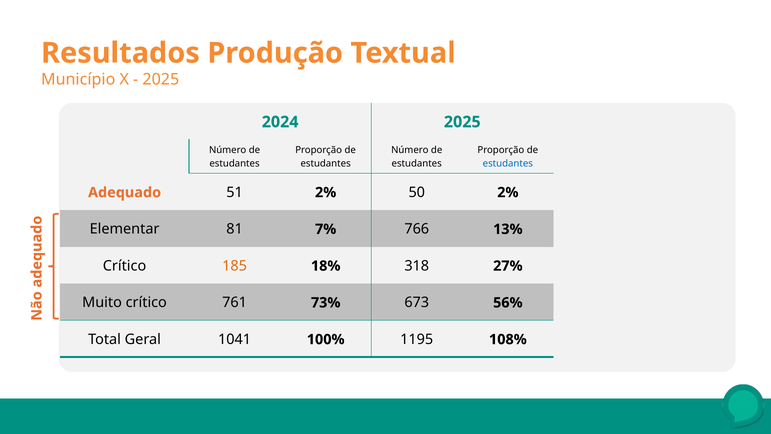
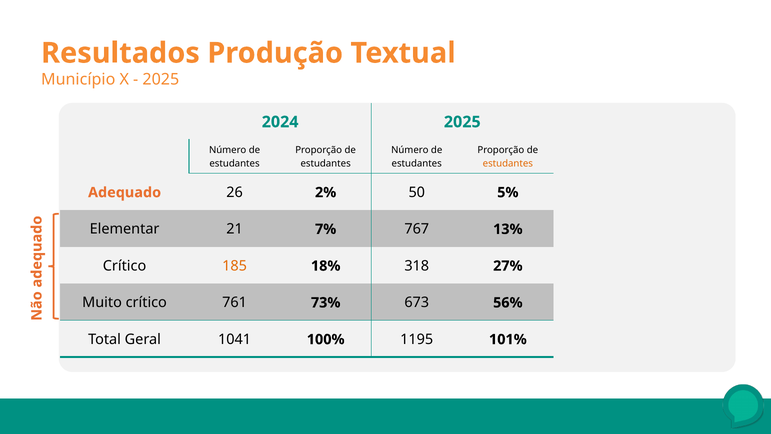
estudantes colour: blue -> orange (508, 163)
51: 51 -> 26 (235, 192)
50 2%: 2% -> 5% (508, 192)
81: 81 -> 21 (235, 229)
766: 766 -> 767 (417, 229)
108%: 108% -> 101% (508, 339)
